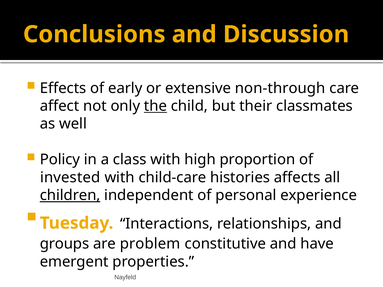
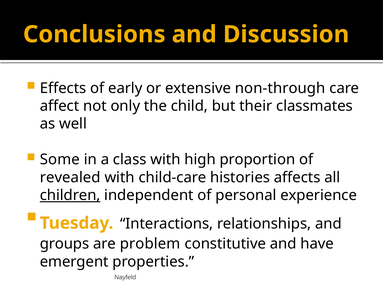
the underline: present -> none (155, 106)
Policy: Policy -> Some (60, 160)
invested: invested -> revealed (70, 178)
